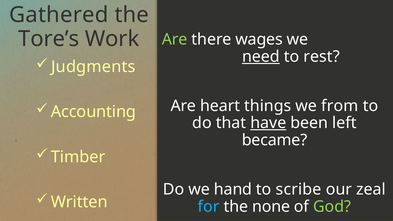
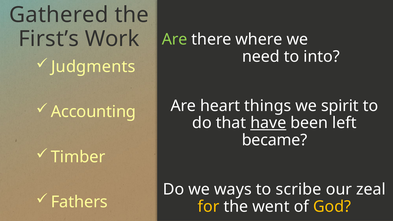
Tore’s: Tore’s -> First’s (49, 39)
wages: wages -> where (259, 39)
need underline: present -> none (261, 57)
rest: rest -> into (322, 57)
from: from -> spirit (340, 106)
hand: hand -> ways (233, 189)
Written: Written -> Fathers (79, 202)
for colour: light blue -> yellow (209, 207)
none: none -> went (271, 207)
God colour: light green -> yellow (332, 207)
